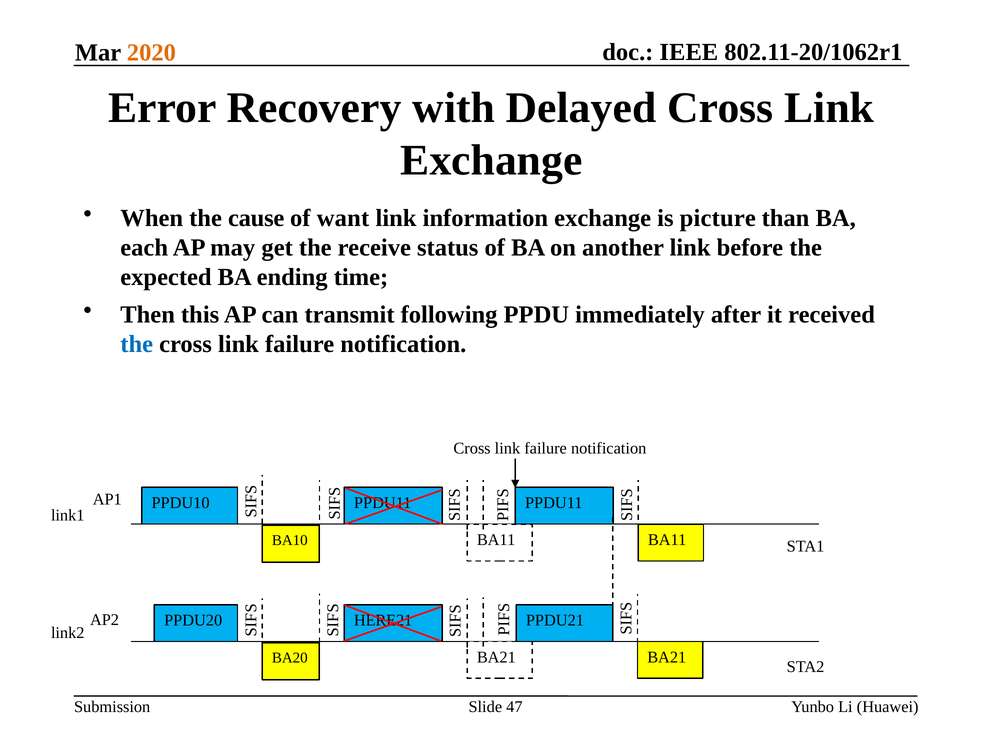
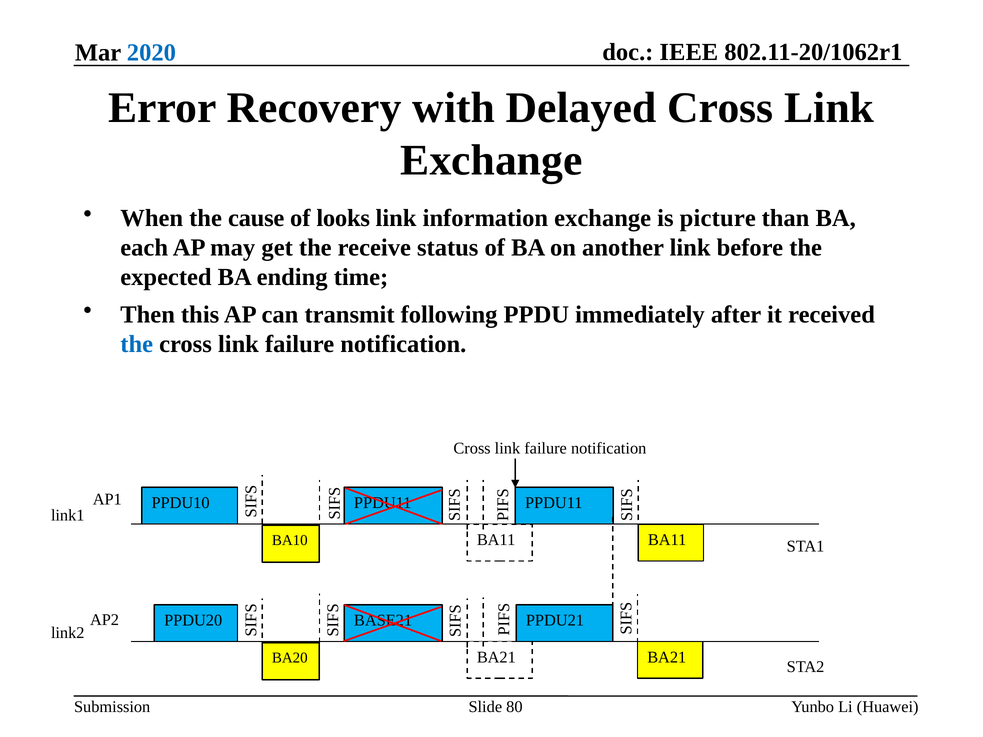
2020 colour: orange -> blue (151, 52)
want: want -> looks (343, 218)
HERE21: HERE21 -> BASE21 (383, 621)
47: 47 -> 80 (514, 707)
